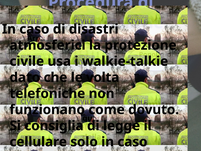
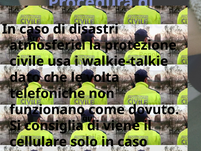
legge: legge -> viene (121, 126)
